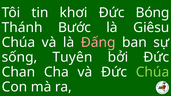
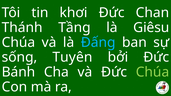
Bóng: Bóng -> Chan (152, 13)
Bước: Bước -> Tầng (74, 28)
Đấng colour: pink -> light blue (98, 42)
Chan: Chan -> Bánh (18, 72)
